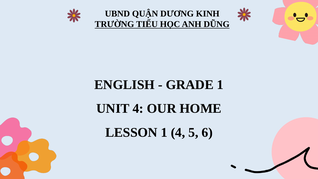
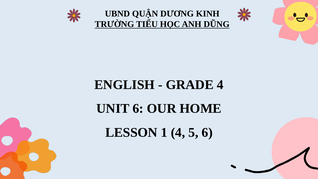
GRADE 1: 1 -> 4 (220, 85)
UNIT 4: 4 -> 6 (138, 108)
